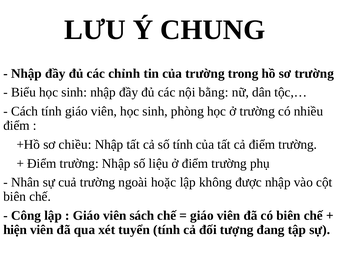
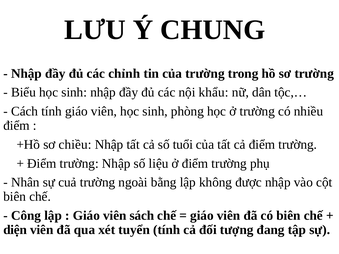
bằng: bằng -> khẩu (214, 92)
số tính: tính -> tuổi (183, 145)
hoặc: hoặc -> bằng (164, 183)
hiện: hiện -> diện (15, 230)
